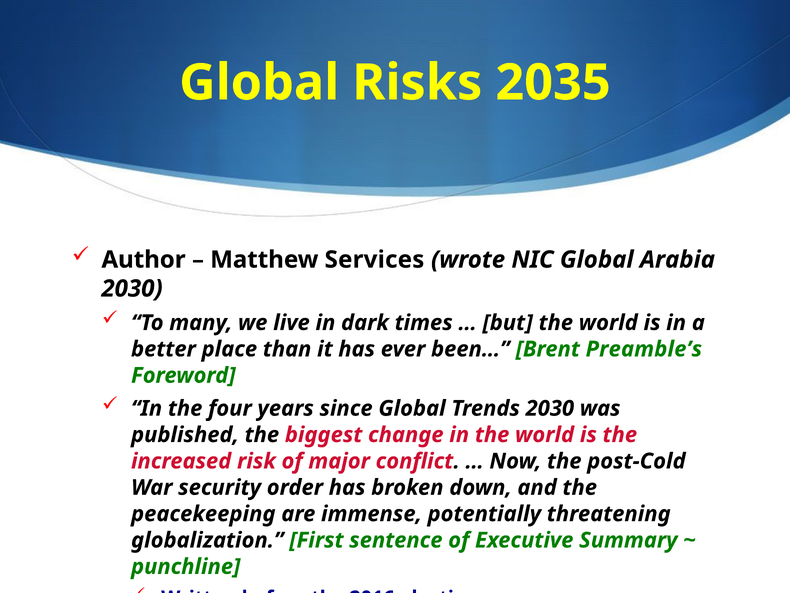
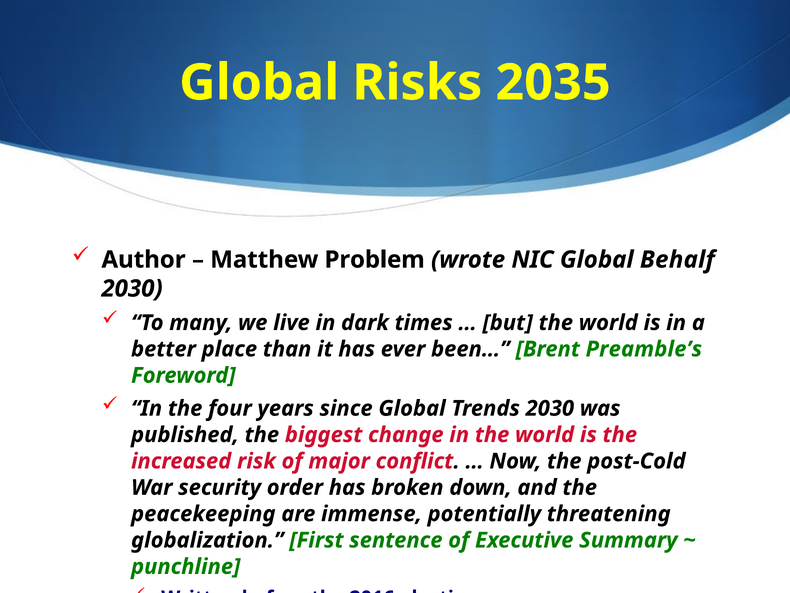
Services: Services -> Problem (375, 259)
Arabia: Arabia -> Behalf (677, 259)
